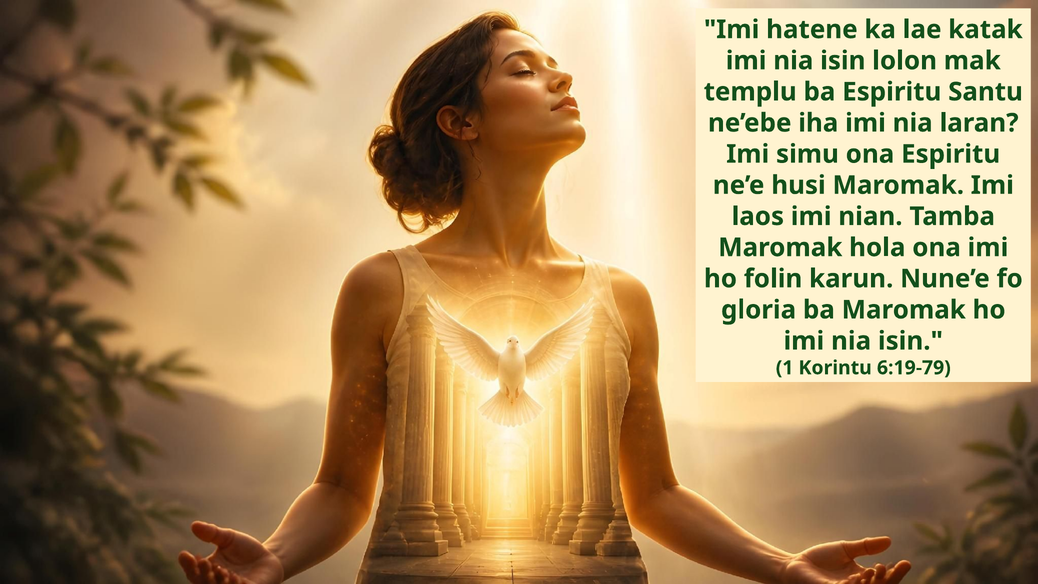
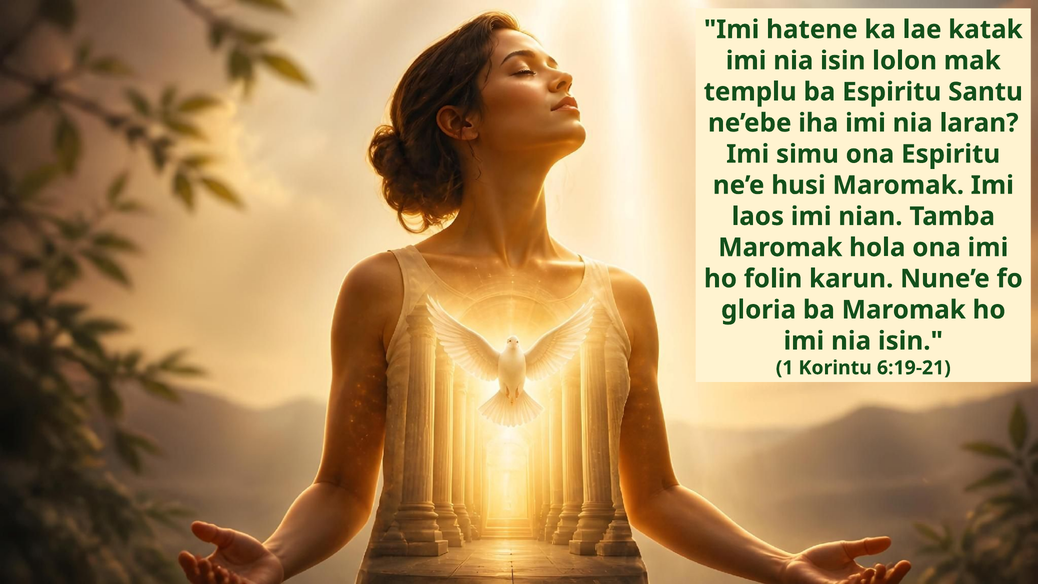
6:19-79: 6:19-79 -> 6:19-21 (914, 368)
